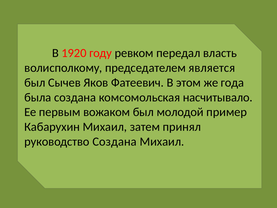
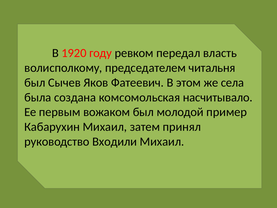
является: является -> читальня (212, 68)
же года: года -> села (232, 82)
Создана: Создана -> Входили (115, 142)
